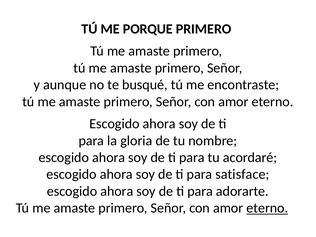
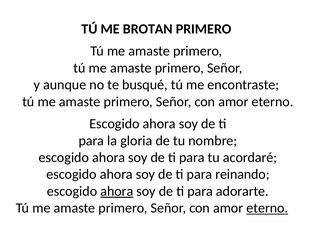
PORQUE: PORQUE -> BROTAN (148, 29)
satisface: satisface -> reinando (242, 174)
ahora underline: none -> present (117, 191)
